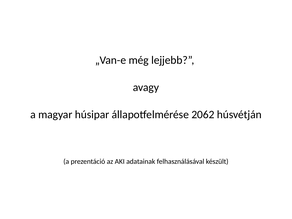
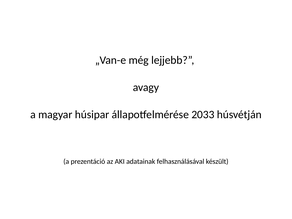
2062: 2062 -> 2033 (203, 115)
